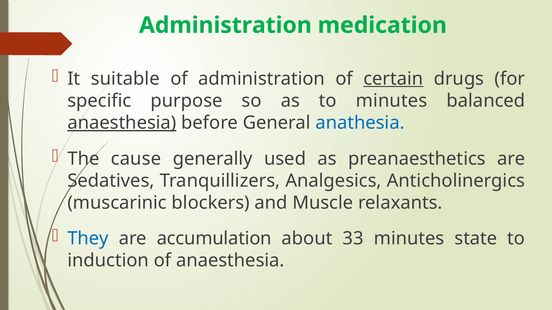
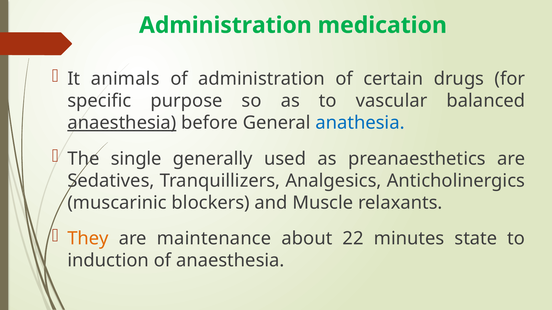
suitable: suitable -> animals (125, 79)
certain underline: present -> none (393, 79)
to minutes: minutes -> vascular (392, 101)
cause: cause -> single (136, 159)
They colour: blue -> orange (88, 239)
accumulation: accumulation -> maintenance (214, 239)
33: 33 -> 22 (353, 239)
